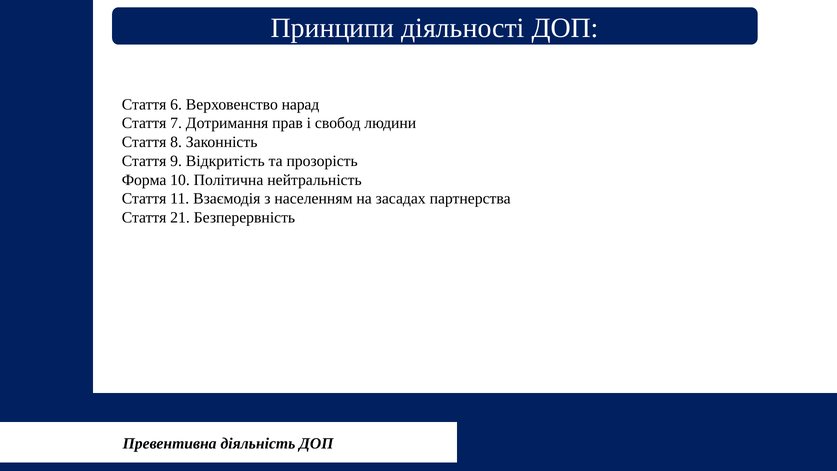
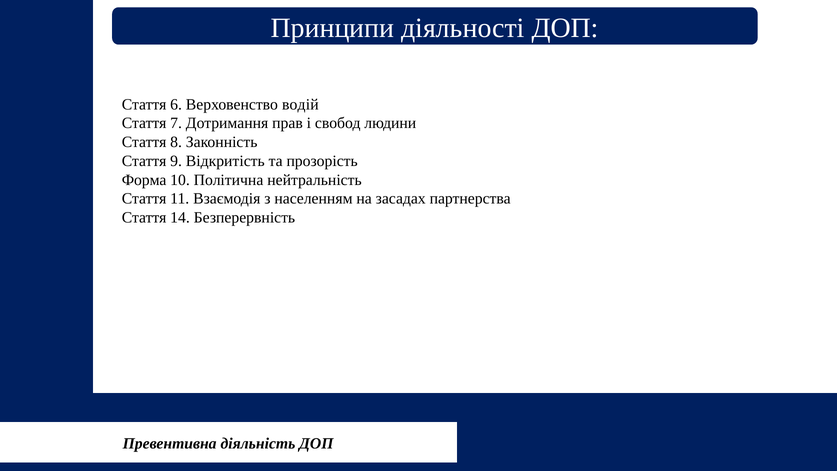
нарад: нарад -> водій (300, 104)
21: 21 -> 14 (180, 217)
